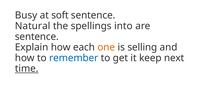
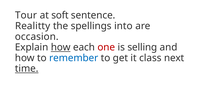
Busy: Busy -> Tour (26, 15)
Natural: Natural -> Realitty (33, 26)
sentence: sentence -> occasion (37, 37)
how underline: none -> present (61, 47)
one colour: orange -> red (106, 47)
keep: keep -> class (150, 58)
